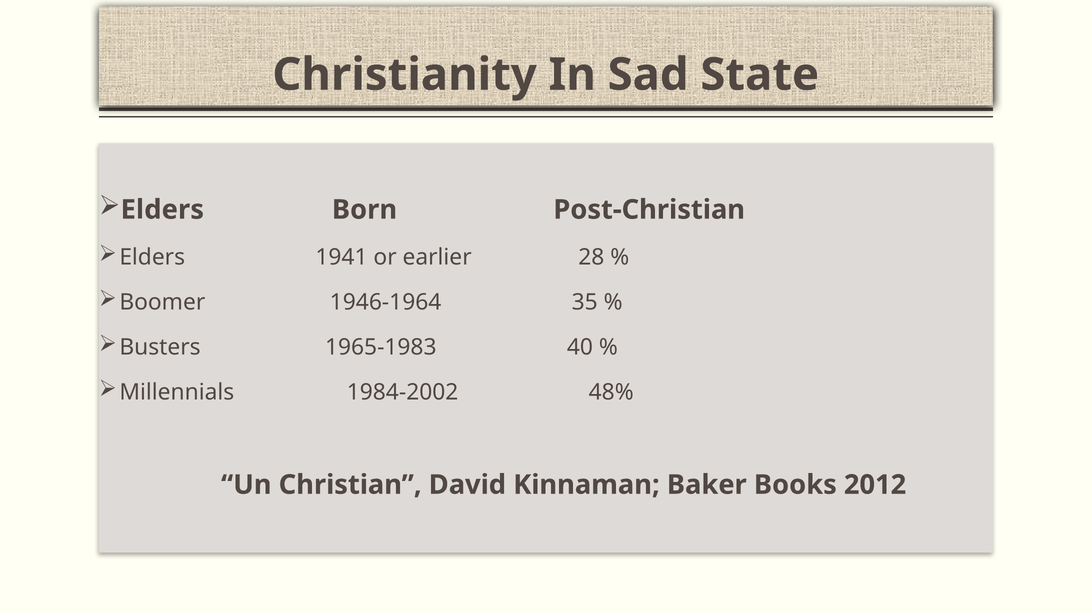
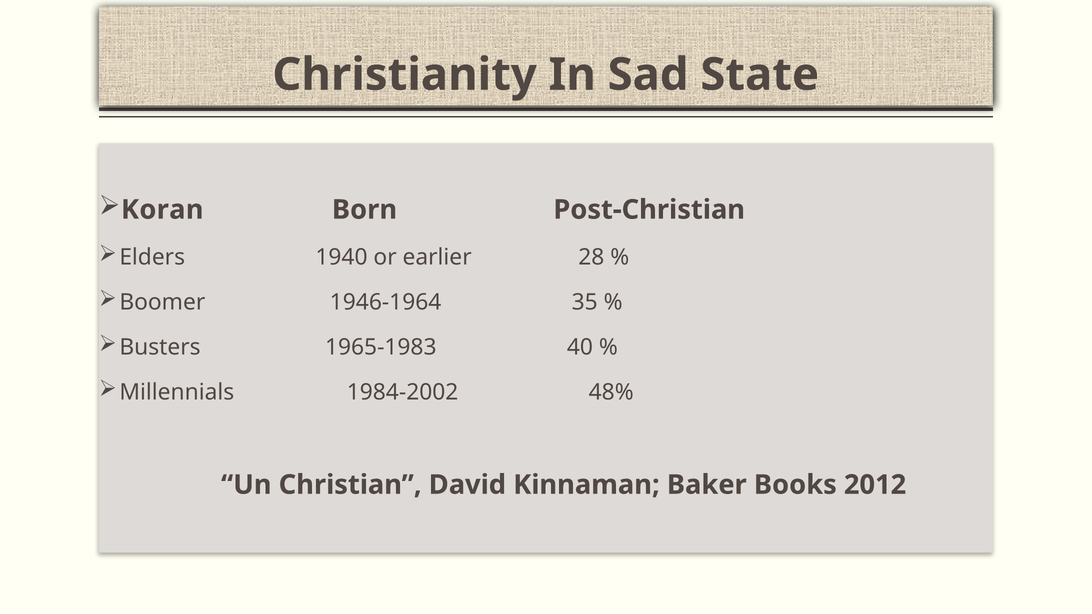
Elders: Elders -> Koran (162, 210)
1941: 1941 -> 1940 (341, 257)
